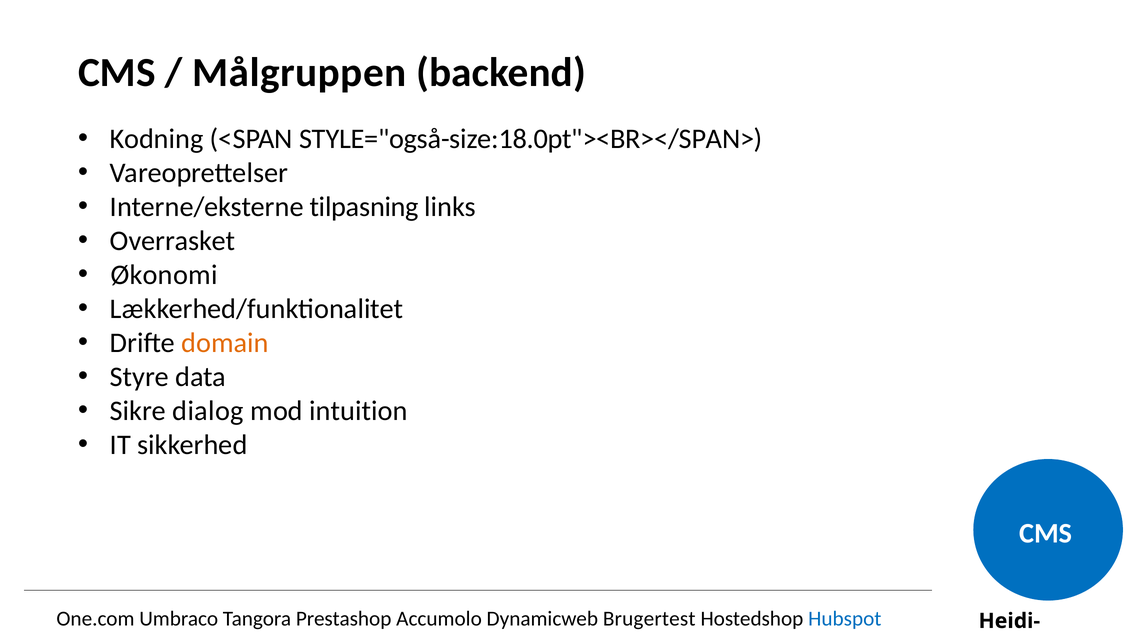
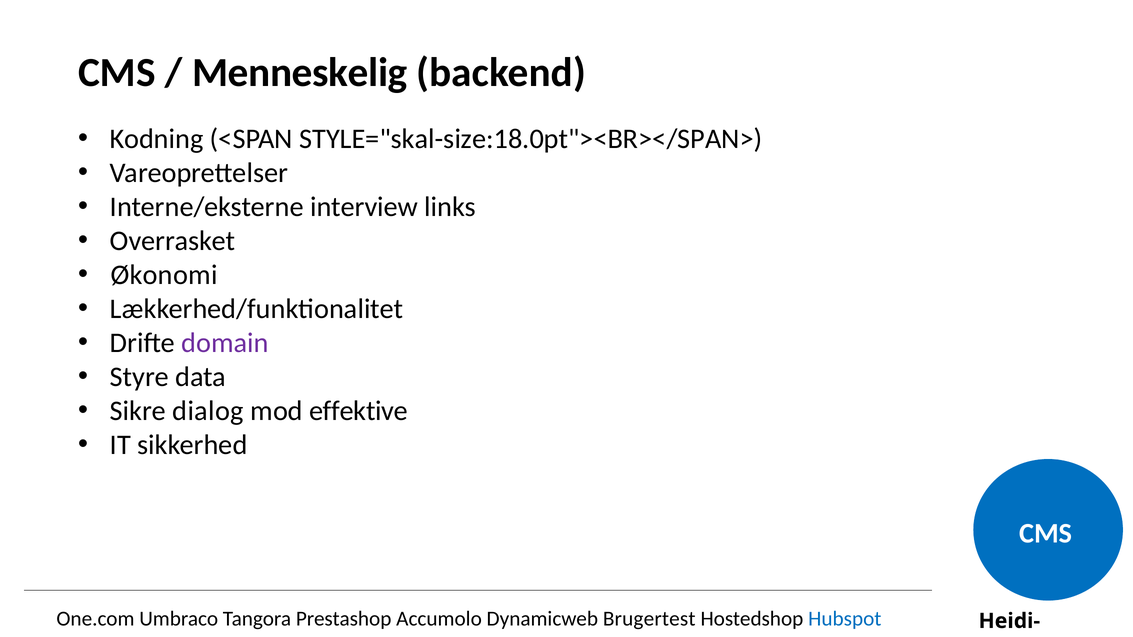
Målgruppen: Målgruppen -> Menneskelig (300, 73)
STYLE="også-size:18.0pt"><BR></SPAN>: STYLE="også-size:18.0pt"><BR></SPAN> -> STYLE="skal-size:18.0pt"><BR></SPAN> (531, 139)
tilpasning: tilpasning -> interview (364, 207)
domain colour: orange -> purple (225, 343)
intuition: intuition -> effektive (359, 411)
